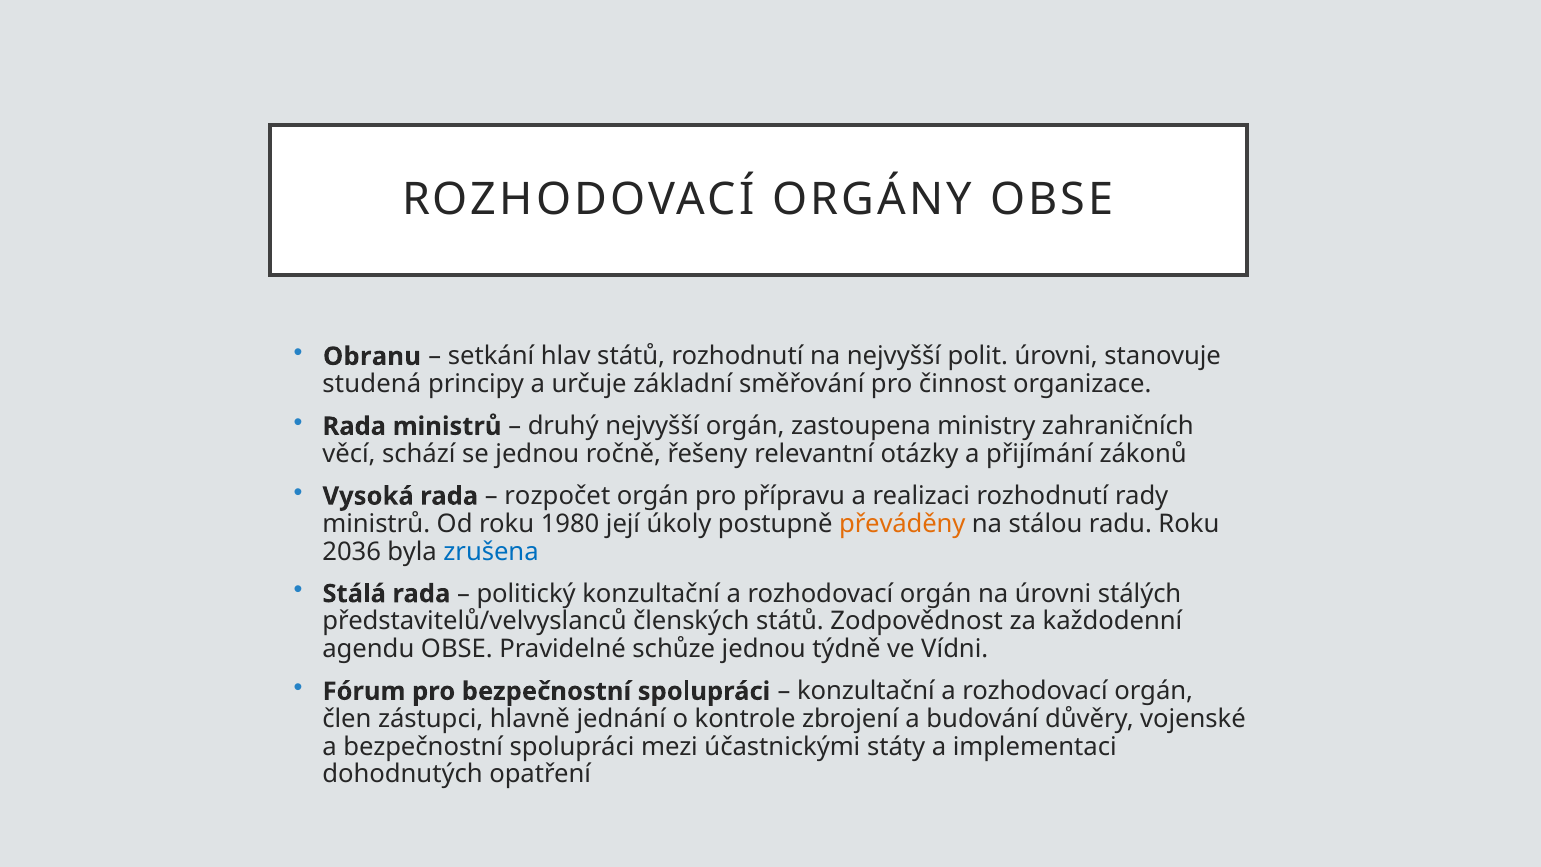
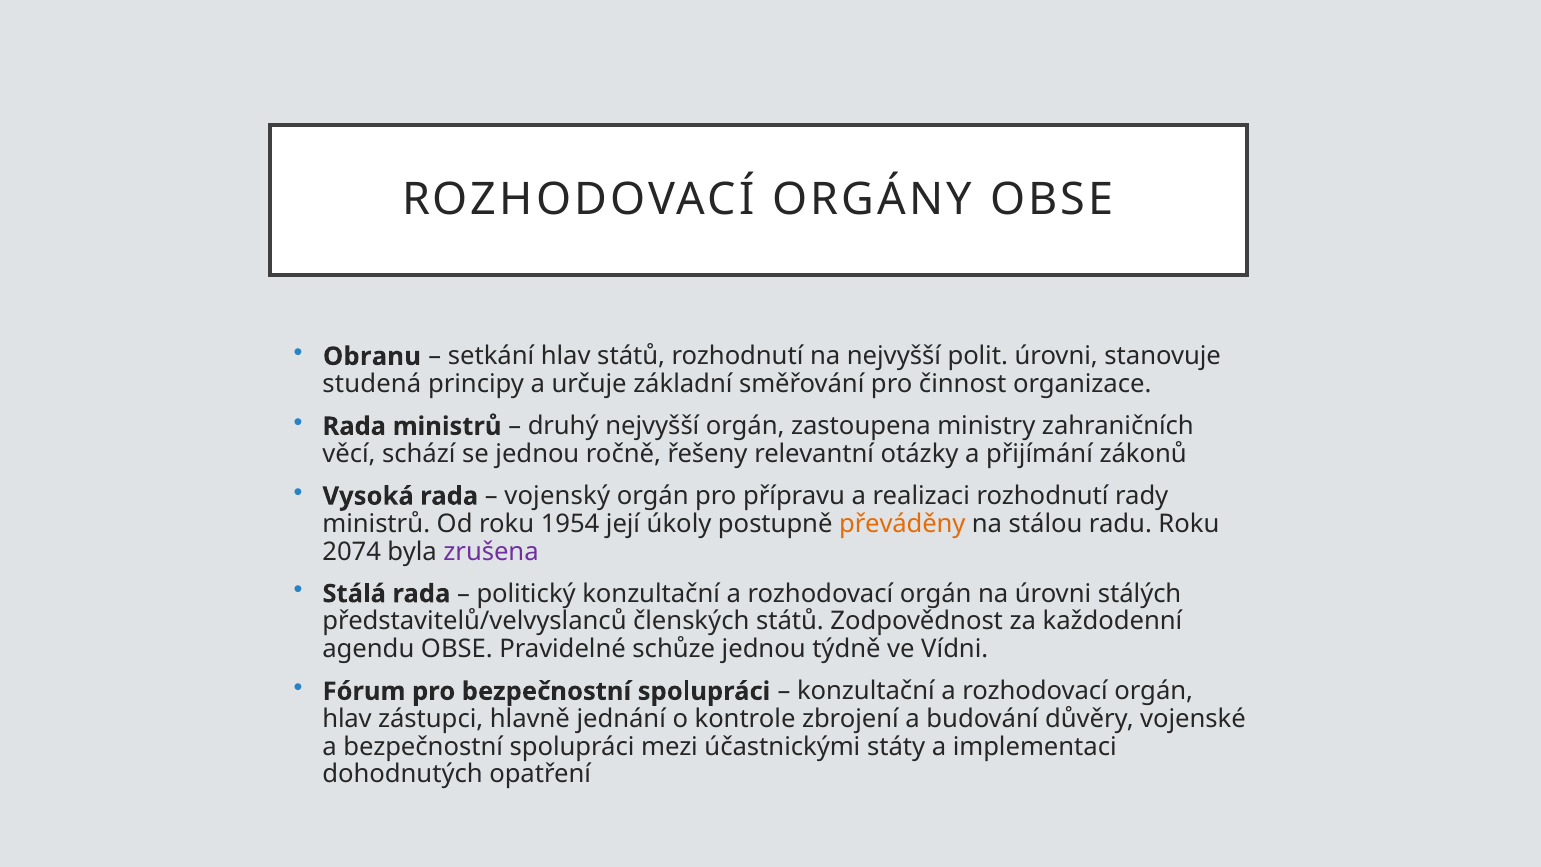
rozpočet: rozpočet -> vojenský (557, 496)
1980: 1980 -> 1954 (570, 524)
2036: 2036 -> 2074 (352, 552)
zrušena colour: blue -> purple (491, 552)
člen: člen -> hlav (347, 719)
